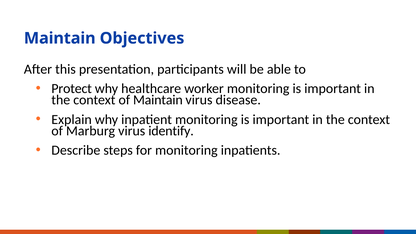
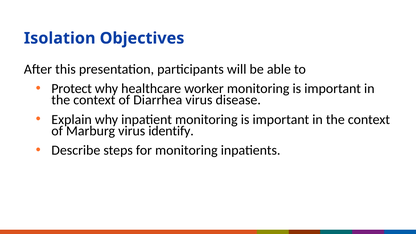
Maintain: Maintain -> Isolation (60, 38)
of Maintain: Maintain -> Diarrhea (158, 100)
